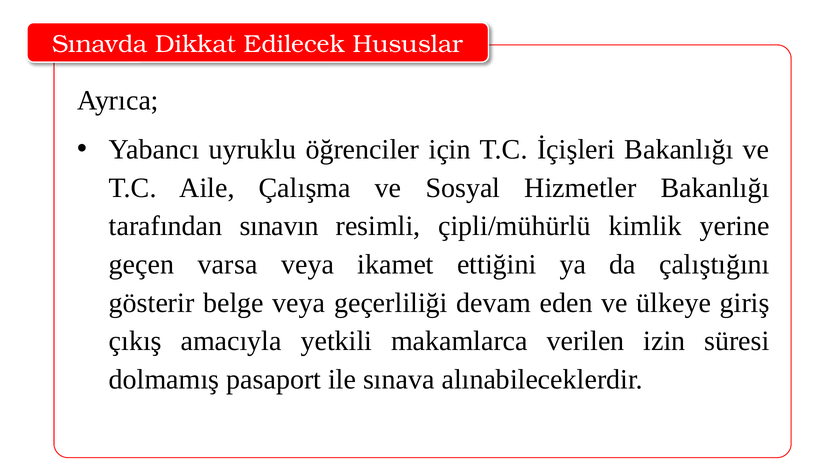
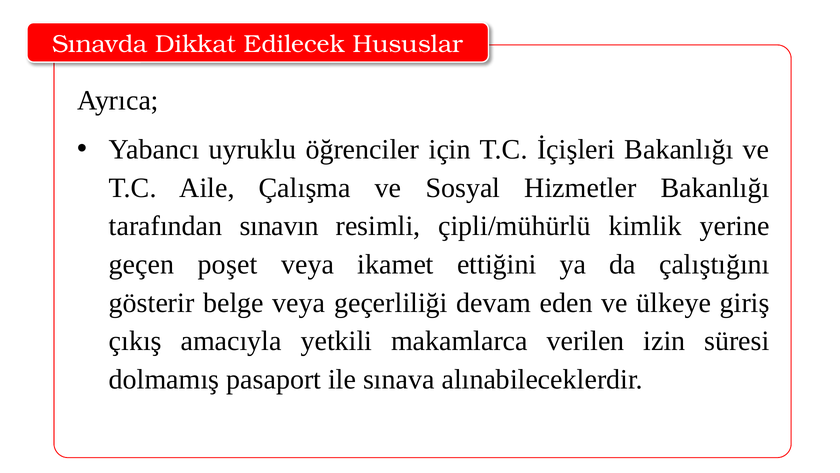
varsa: varsa -> poşet (228, 264)
